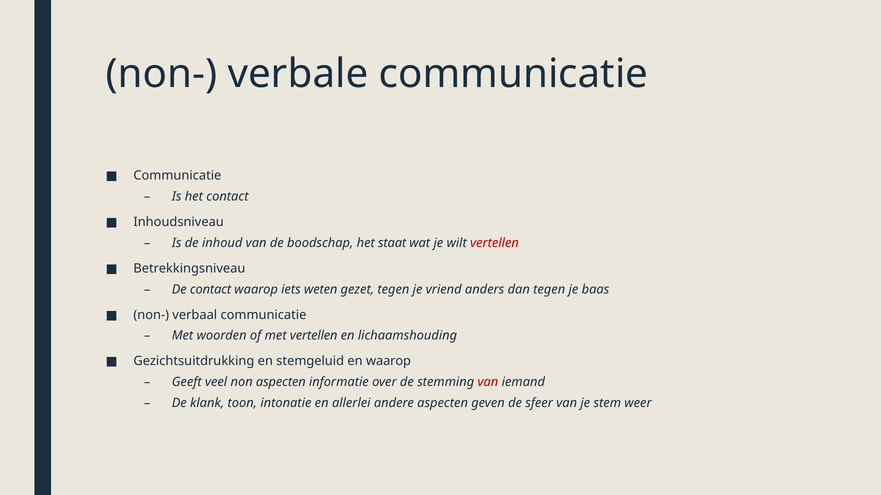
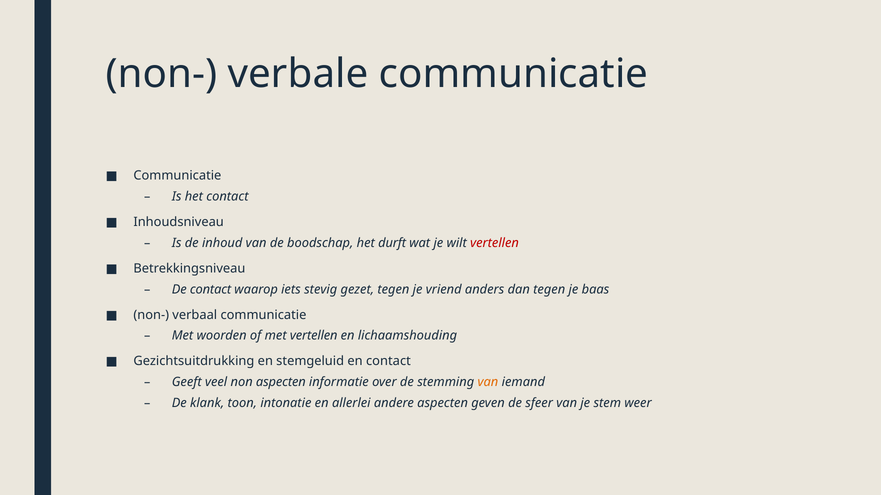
staat: staat -> durft (392, 243)
weten: weten -> stevig (321, 290)
en waarop: waarop -> contact (388, 362)
van colour: red -> orange (488, 383)
